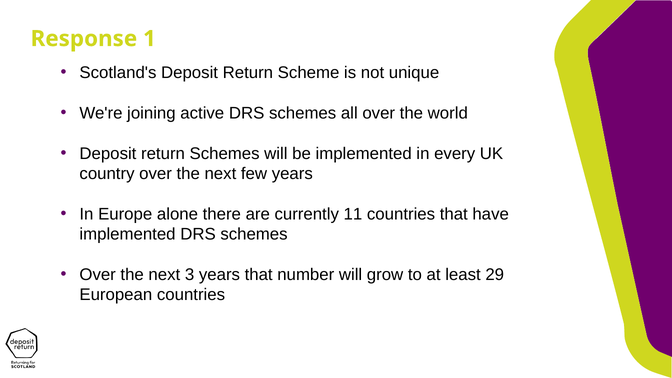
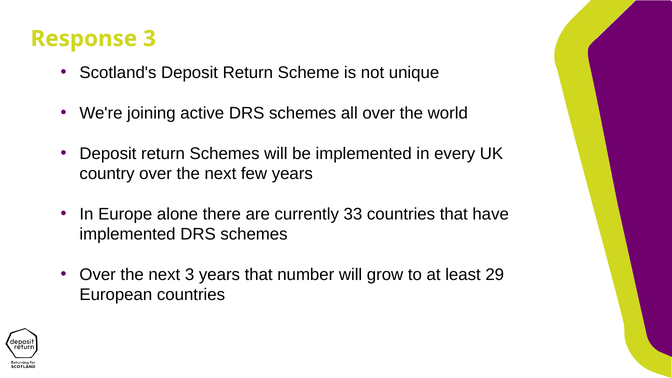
Response 1: 1 -> 3 (149, 39)
11: 11 -> 33 (353, 214)
